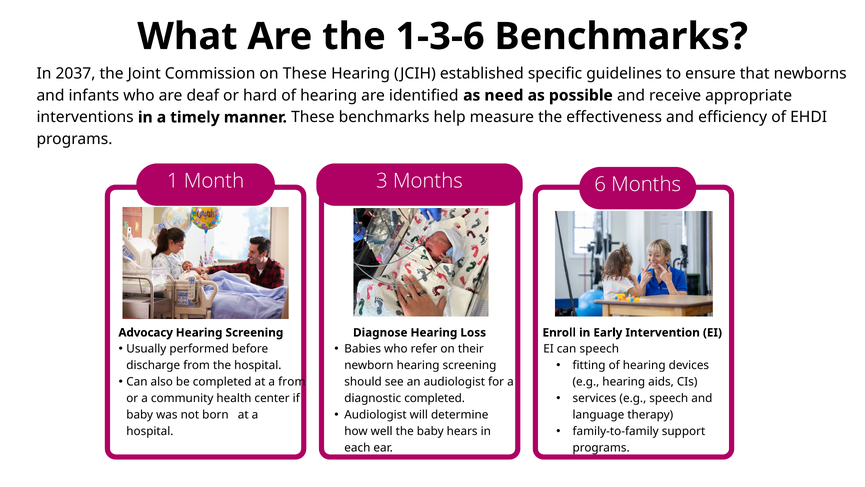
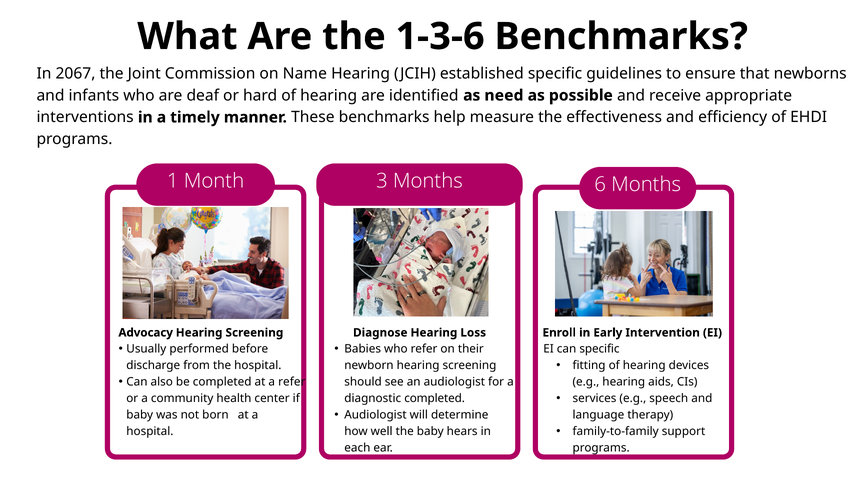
2037: 2037 -> 2067 (75, 73)
on These: These -> Name (305, 73)
can speech: speech -> specific (599, 349)
a from: from -> refer (292, 382)
